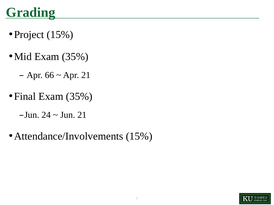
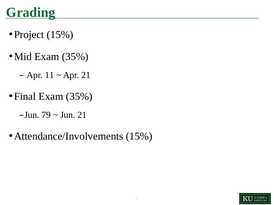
66: 66 -> 11 (49, 75)
24: 24 -> 79 (46, 115)
